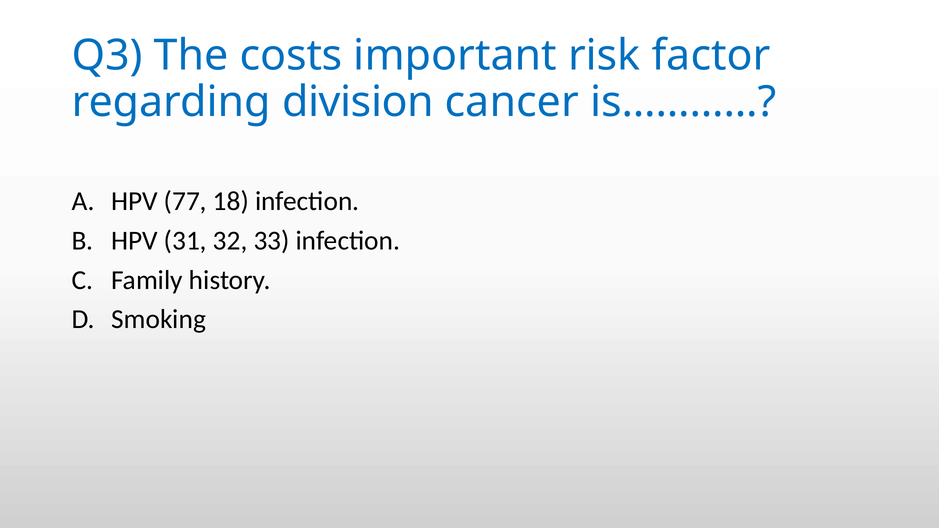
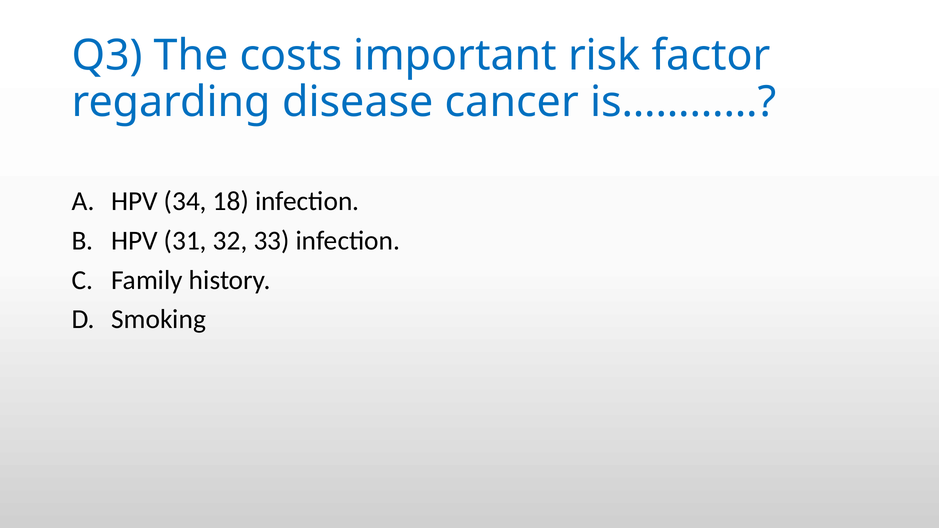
division: division -> disease (358, 102)
77: 77 -> 34 (185, 201)
